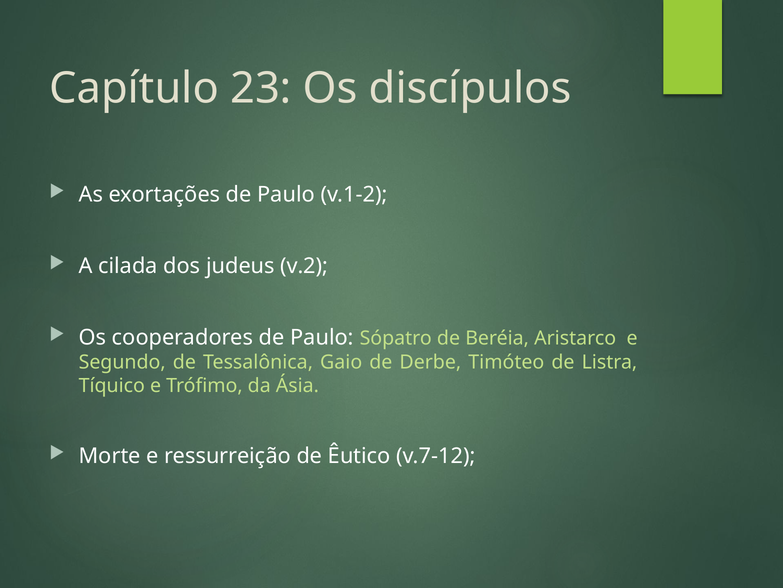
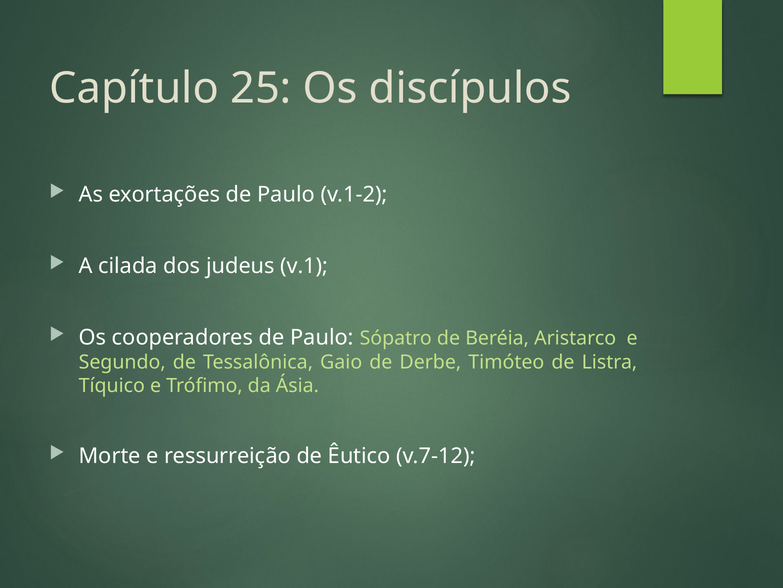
23: 23 -> 25 (261, 88)
v.2: v.2 -> v.1 (304, 266)
